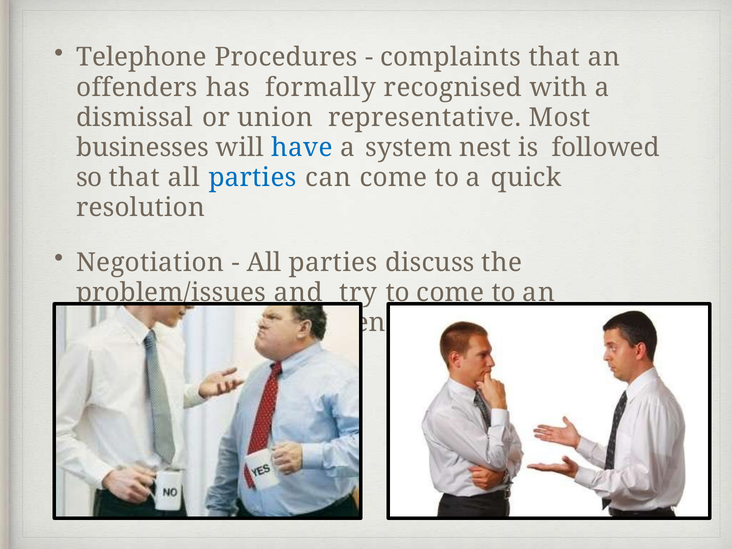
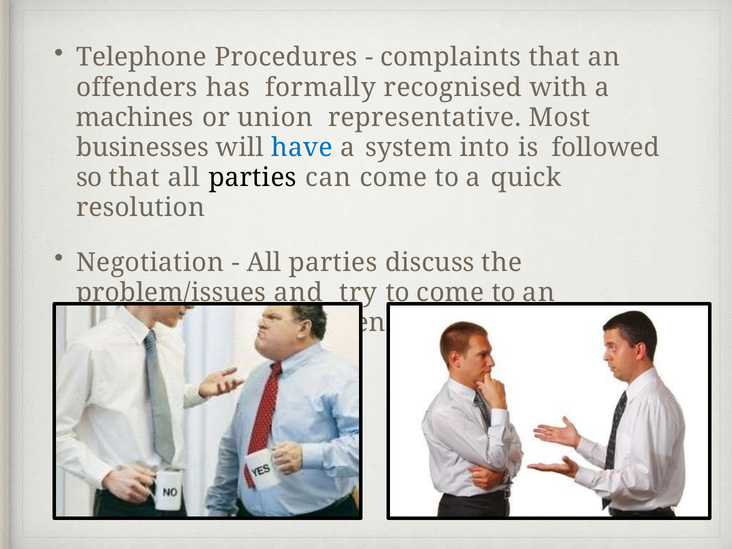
dismissal: dismissal -> machines (135, 117)
nest: nest -> into (485, 147)
parties colour: blue -> black (253, 178)
